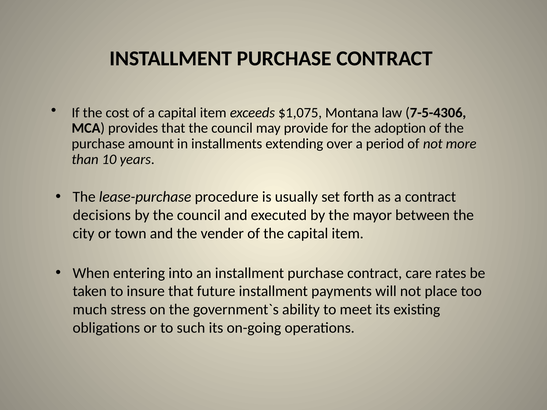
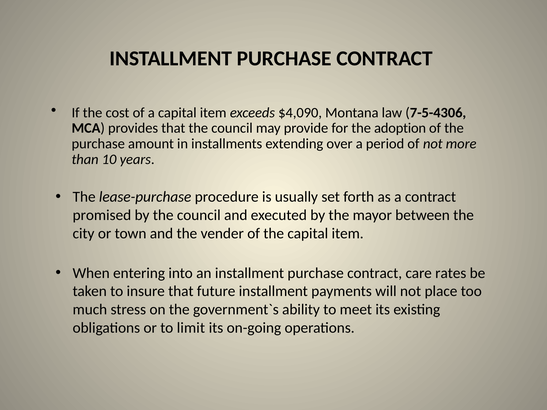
$1,075: $1,075 -> $4,090 (300, 113)
decisions: decisions -> promised (102, 215)
such: such -> limit (191, 328)
